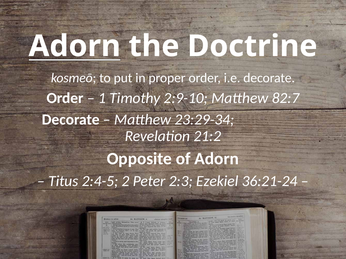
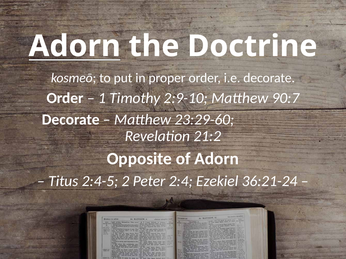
82:7: 82:7 -> 90:7 (286, 98)
23:29-34: 23:29-34 -> 23:29-60 (204, 120)
2:3: 2:3 -> 2:4 (181, 181)
